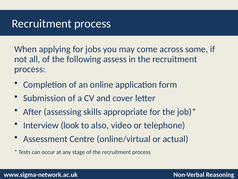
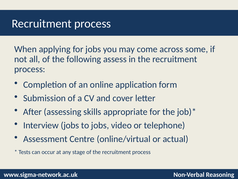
Interview look: look -> jobs (70, 125)
to also: also -> jobs (100, 125)
